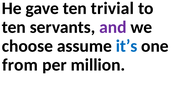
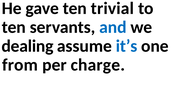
and colour: purple -> blue (113, 27)
choose: choose -> dealing (27, 46)
million: million -> charge (98, 65)
